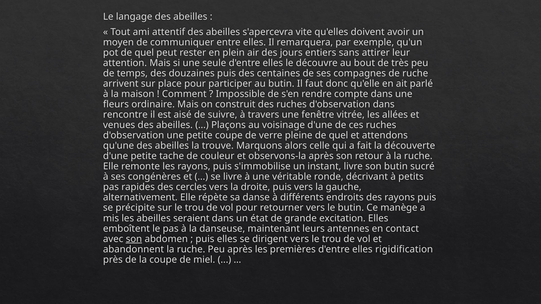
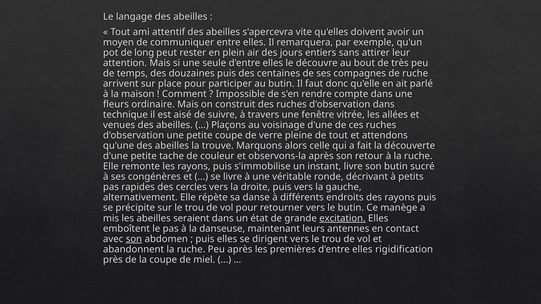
pot de quel: quel -> long (144, 53)
rencontre: rencontre -> technique (125, 115)
pleine de quel: quel -> tout (338, 136)
excitation underline: none -> present (342, 218)
